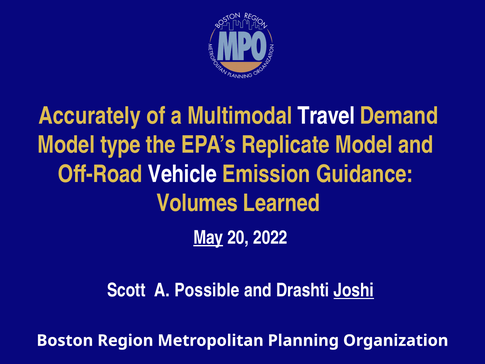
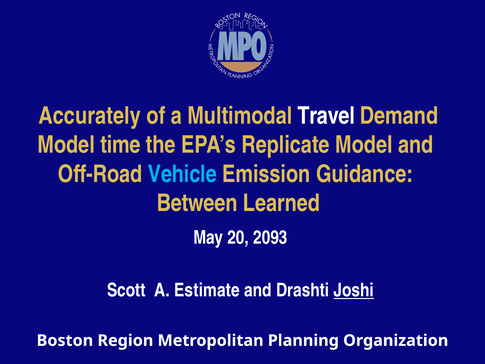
type: type -> time (120, 145)
Vehicle colour: white -> light blue (182, 174)
Volumes: Volumes -> Between (197, 203)
May underline: present -> none (208, 237)
2022: 2022 -> 2093 (270, 237)
Possible: Possible -> Estimate (207, 290)
